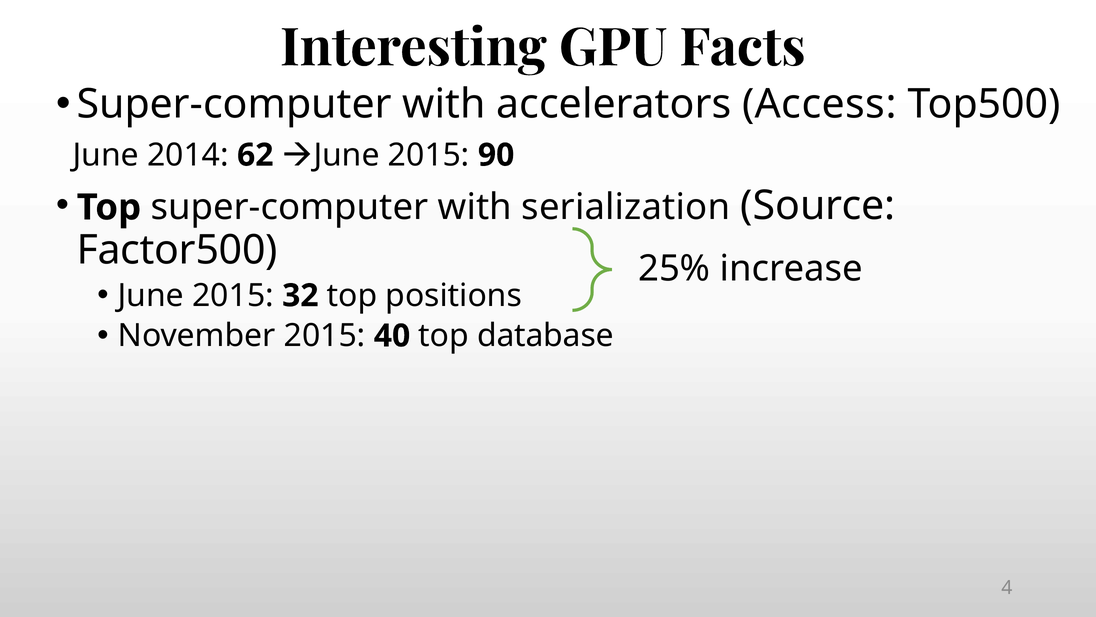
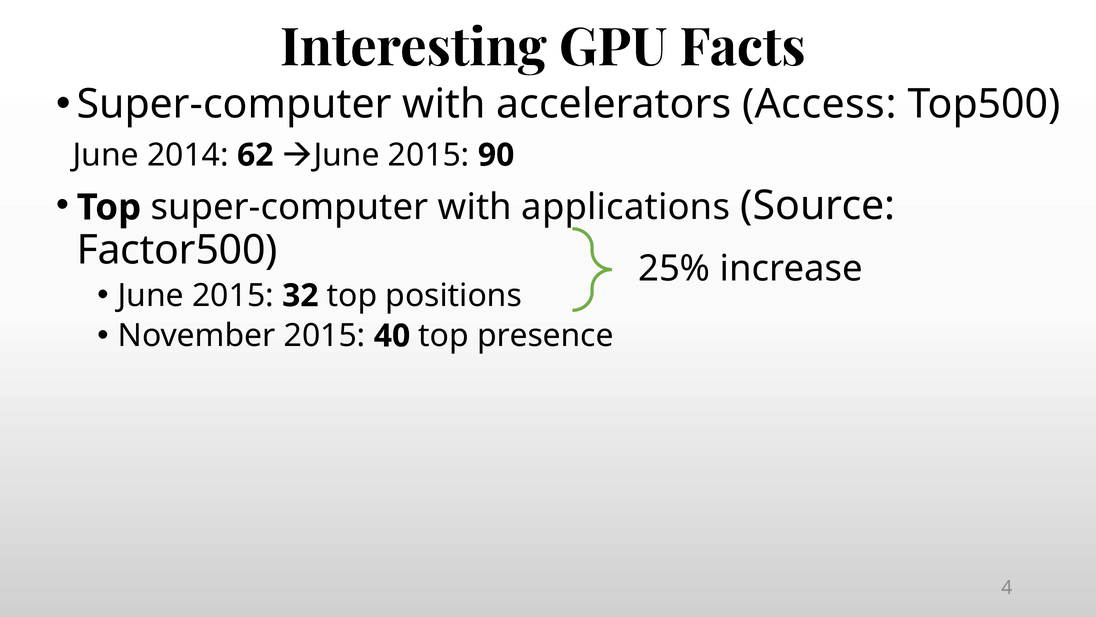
serialization: serialization -> applications (626, 207)
database: database -> presence (545, 336)
